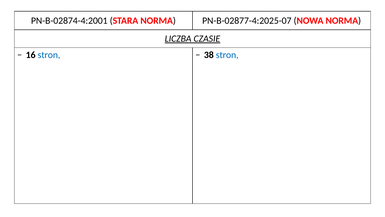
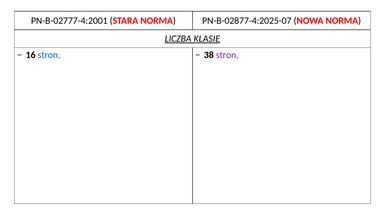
PN-B-02874-4:2001: PN-B-02874-4:2001 -> PN-B-02777-4:2001 (69, 21)
CZASIE: CZASIE -> KLASIE (207, 39)
stron colour: blue -> purple (227, 55)
